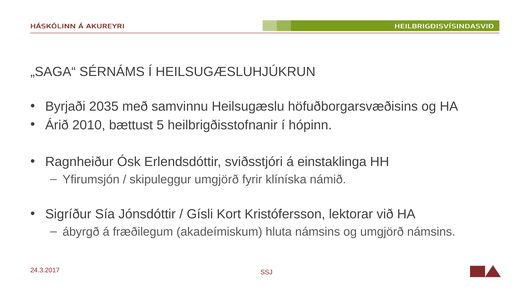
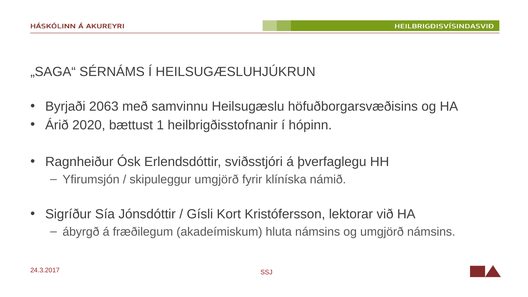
2035: 2035 -> 2063 (104, 107)
2010: 2010 -> 2020 (89, 125)
5: 5 -> 1 (160, 125)
einstaklinga: einstaklinga -> þverfaglegu (332, 162)
